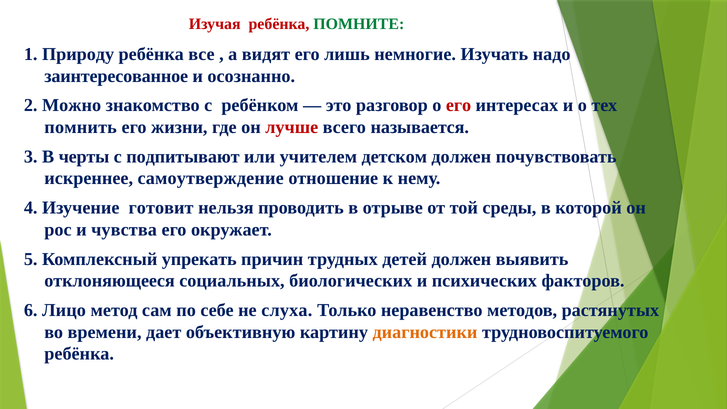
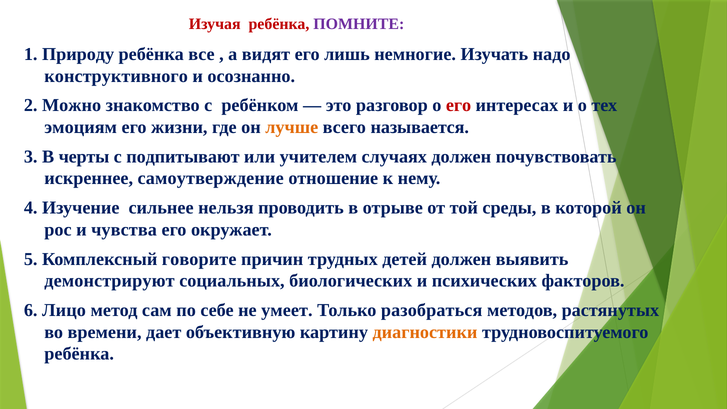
ПОМНИТЕ colour: green -> purple (359, 24)
заинтересованное: заинтересованное -> конструктивного (116, 76)
помнить: помнить -> эмоциям (81, 127)
лучше colour: red -> orange (292, 127)
детском: детском -> случаях (394, 157)
готовит: готовит -> сильнее (161, 208)
упрекать: упрекать -> говорите (199, 259)
отклоняющееся: отклоняющееся -> демонстрируют (109, 281)
слуха: слуха -> умеет (287, 310)
неравенство: неравенство -> разобраться (432, 310)
